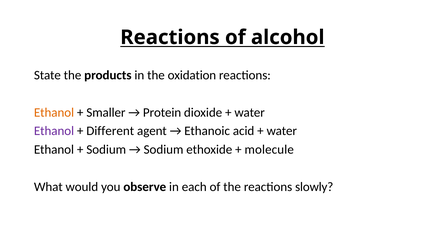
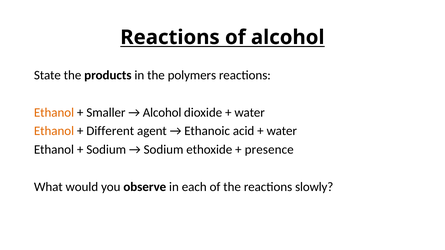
oxidation: oxidation -> polymers (192, 75)
Protein: Protein -> Alcohol (162, 113)
Ethanol colour: purple -> orange (54, 131)
molecule: molecule -> presence (269, 150)
